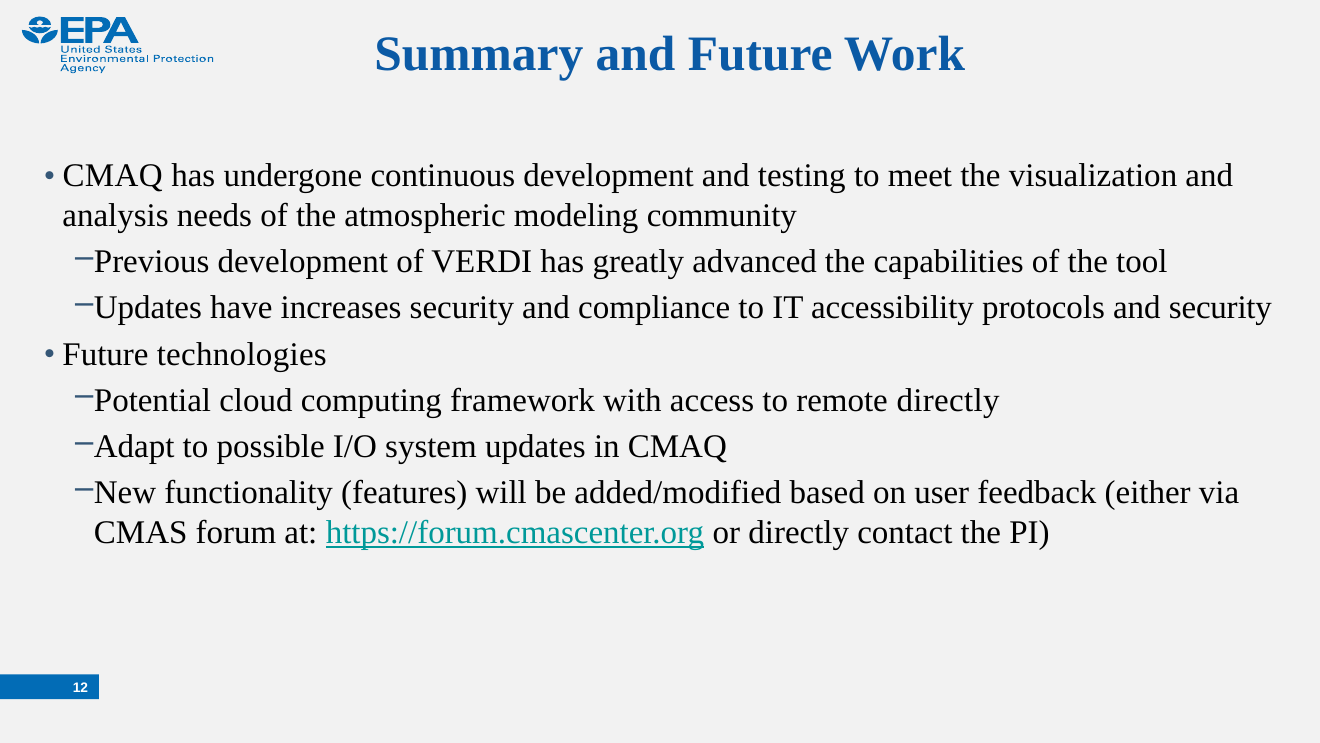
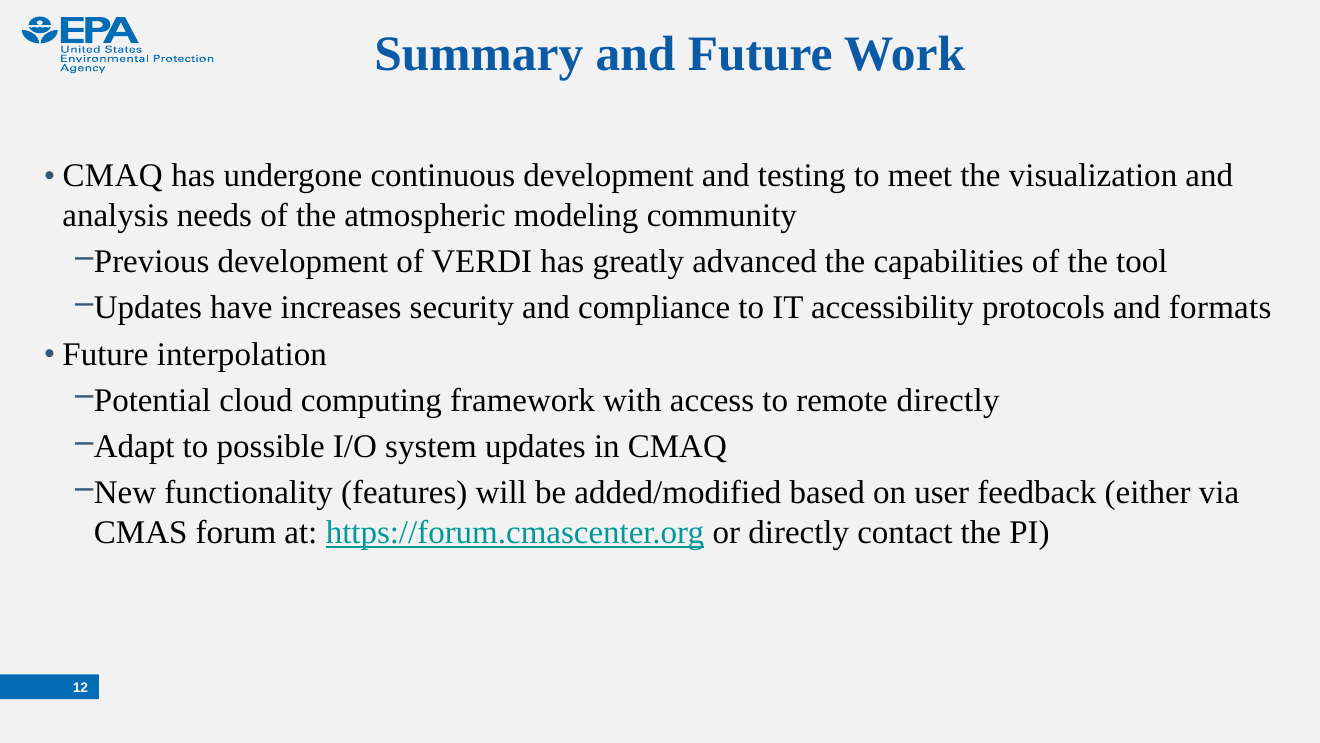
and security: security -> formats (1220, 308)
technologies: technologies -> interpolation (242, 354)
